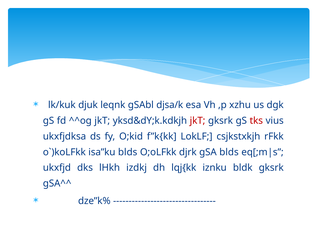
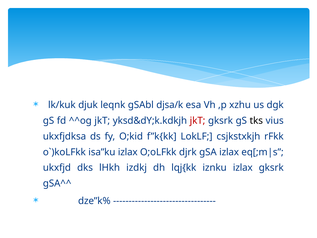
tks colour: red -> black (256, 121)
isa”ku blds: blds -> izlax (128, 152)
gSA blds: blds -> izlax (229, 152)
iznku bldk: bldk -> izlax (243, 168)
